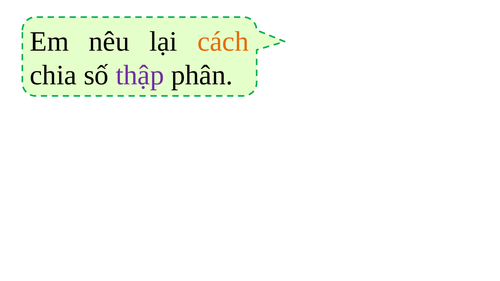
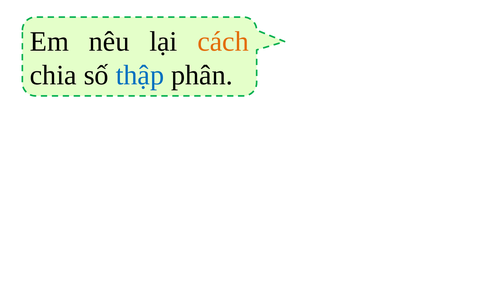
thập colour: purple -> blue (140, 75)
